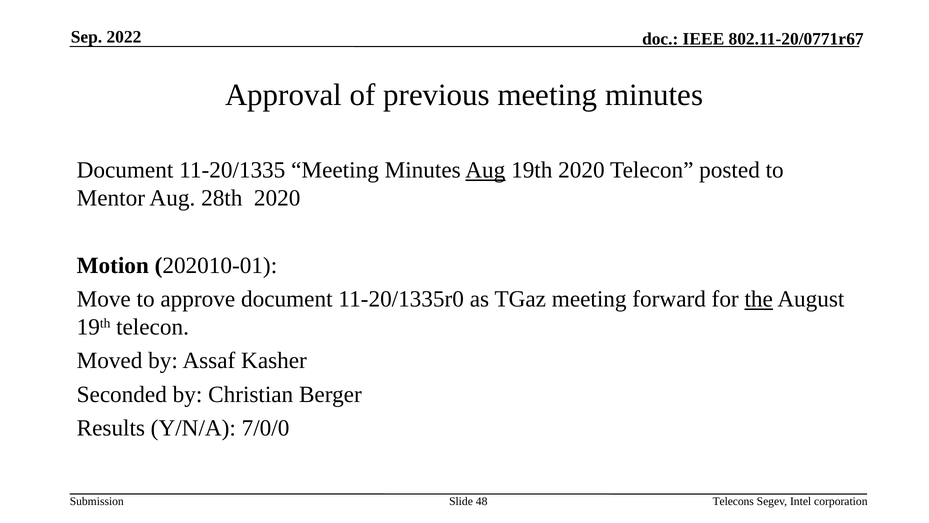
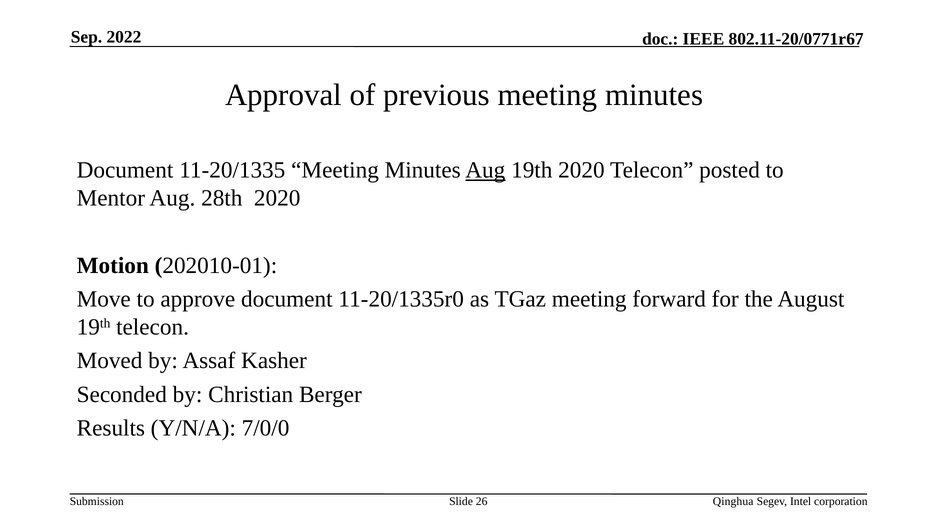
the underline: present -> none (759, 299)
48: 48 -> 26 (482, 501)
Telecons: Telecons -> Qinghua (733, 501)
